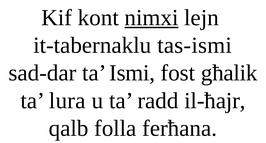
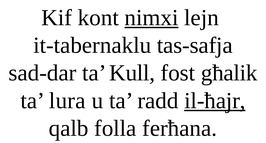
tas-ismi: tas-ismi -> tas-safja (195, 45)
Ismi: Ismi -> Kull (132, 73)
il-ħajr underline: none -> present (215, 101)
